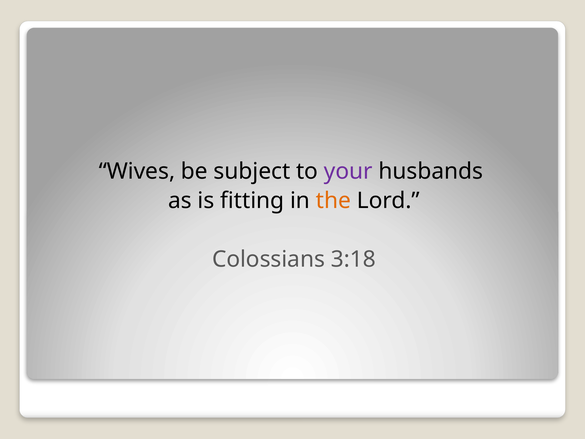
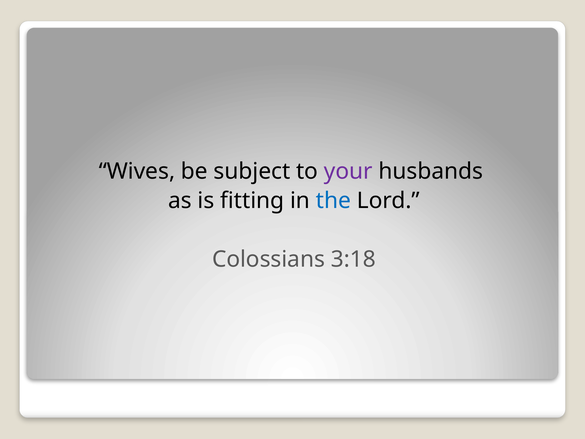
the colour: orange -> blue (333, 200)
